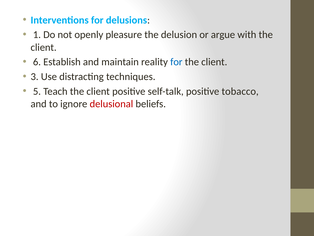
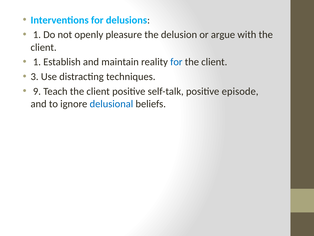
6: 6 -> 1 (37, 62)
5: 5 -> 9 (37, 91)
tobacco: tobacco -> episode (240, 91)
delusional colour: red -> blue (111, 104)
